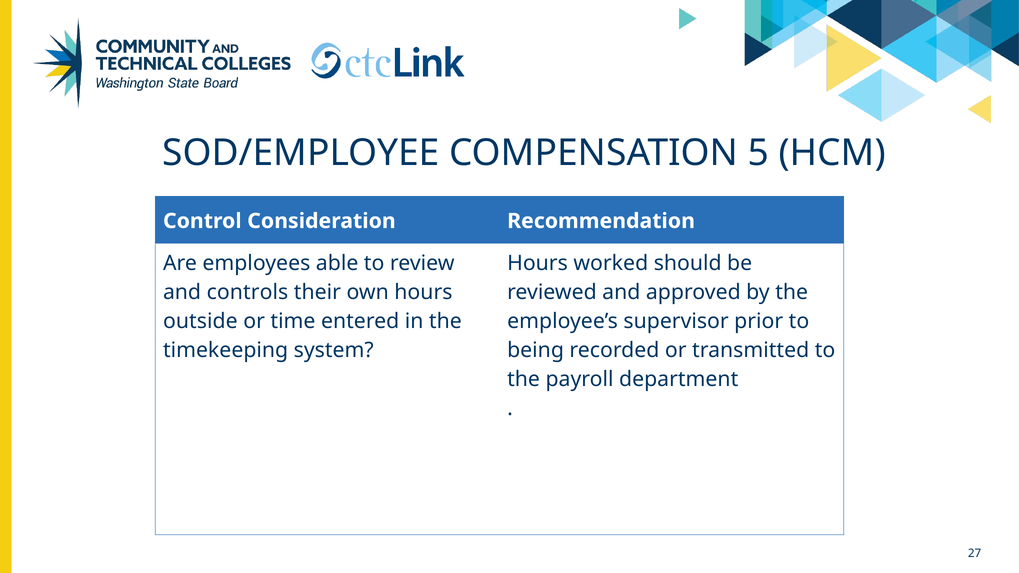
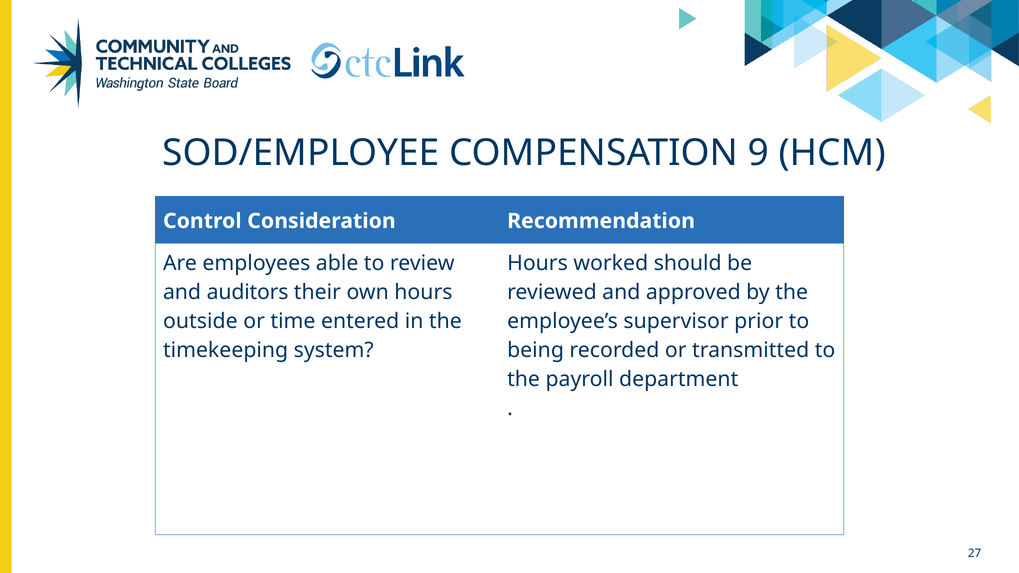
5: 5 -> 9 (759, 153)
controls: controls -> auditors (248, 292)
